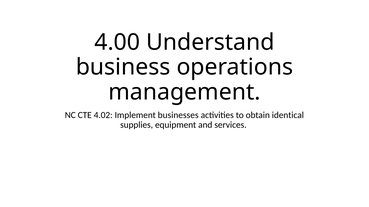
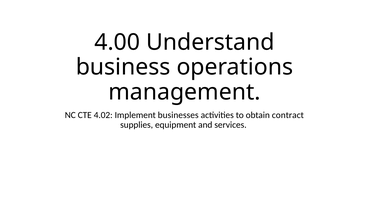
identical: identical -> contract (288, 115)
